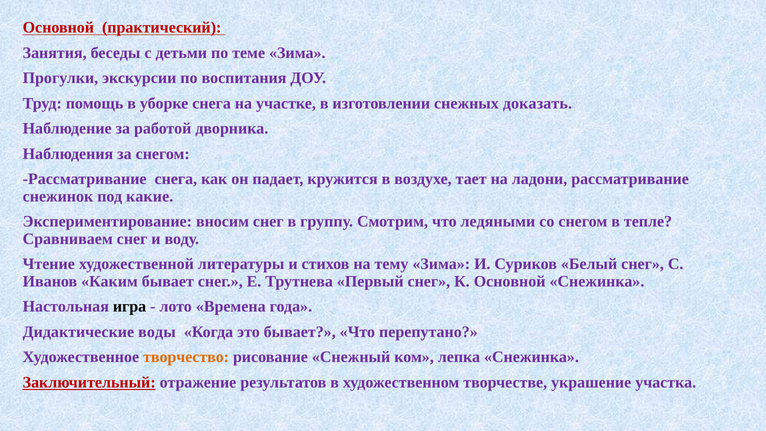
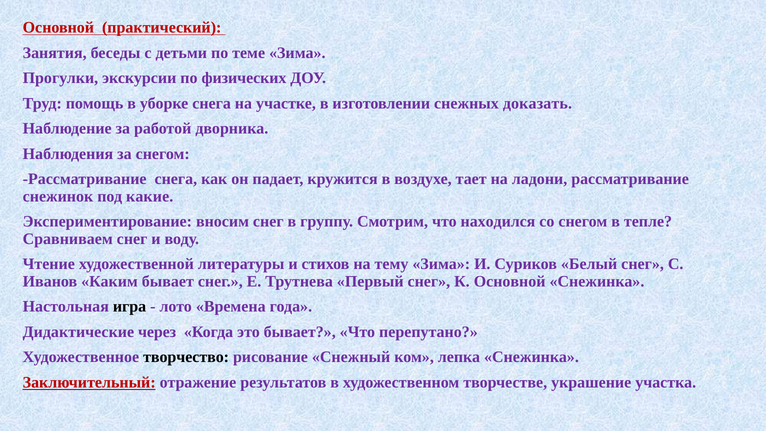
воспитания: воспитания -> физических (244, 78)
ледяными: ледяными -> находился (498, 222)
воды: воды -> через (157, 332)
творчество colour: orange -> black (186, 357)
